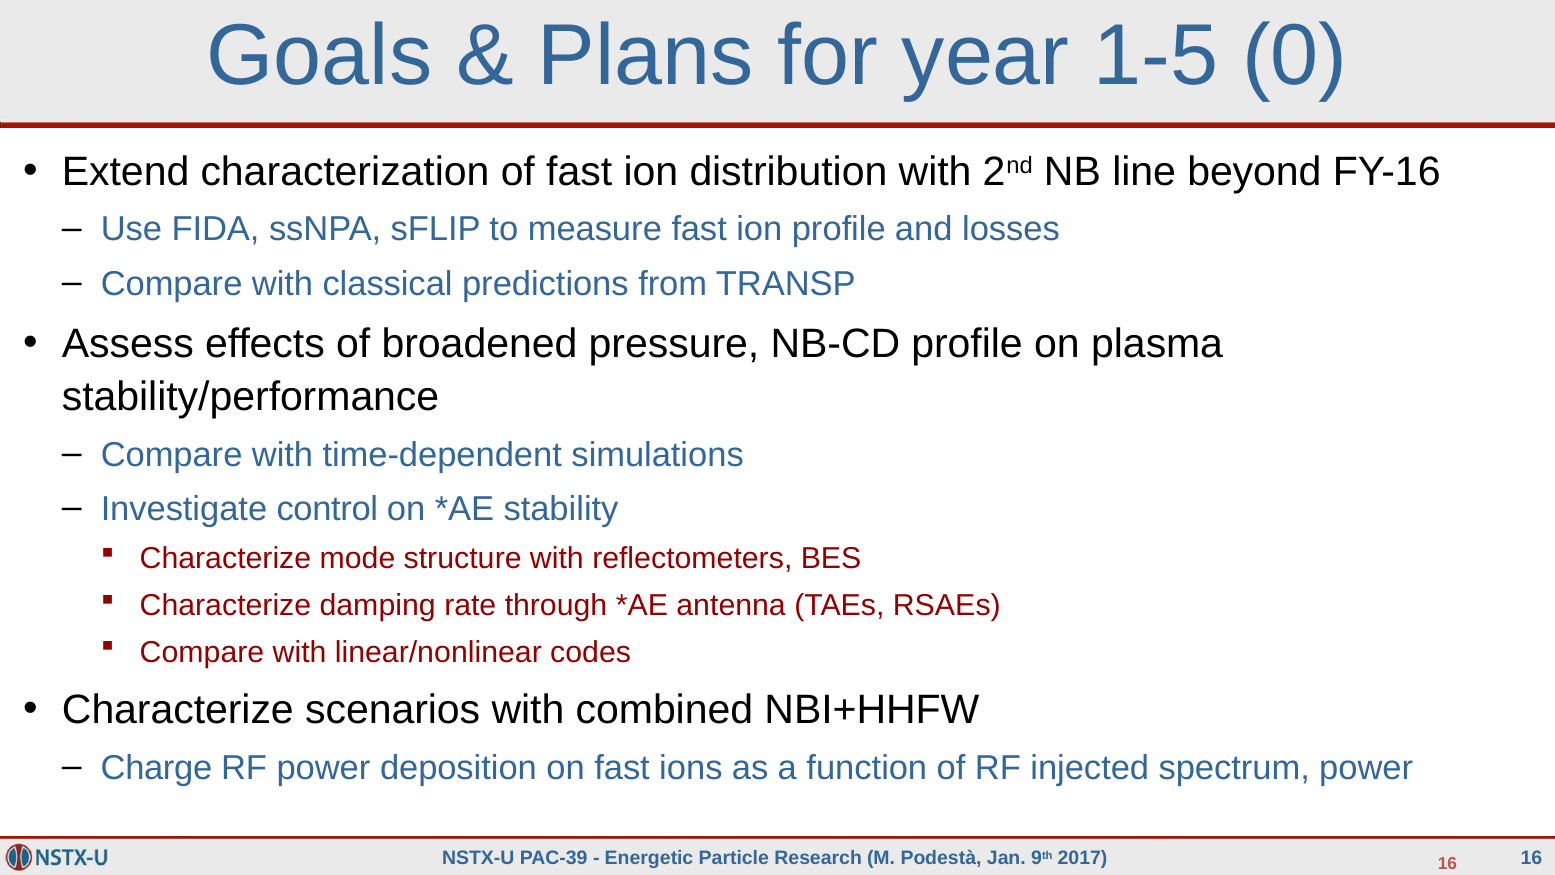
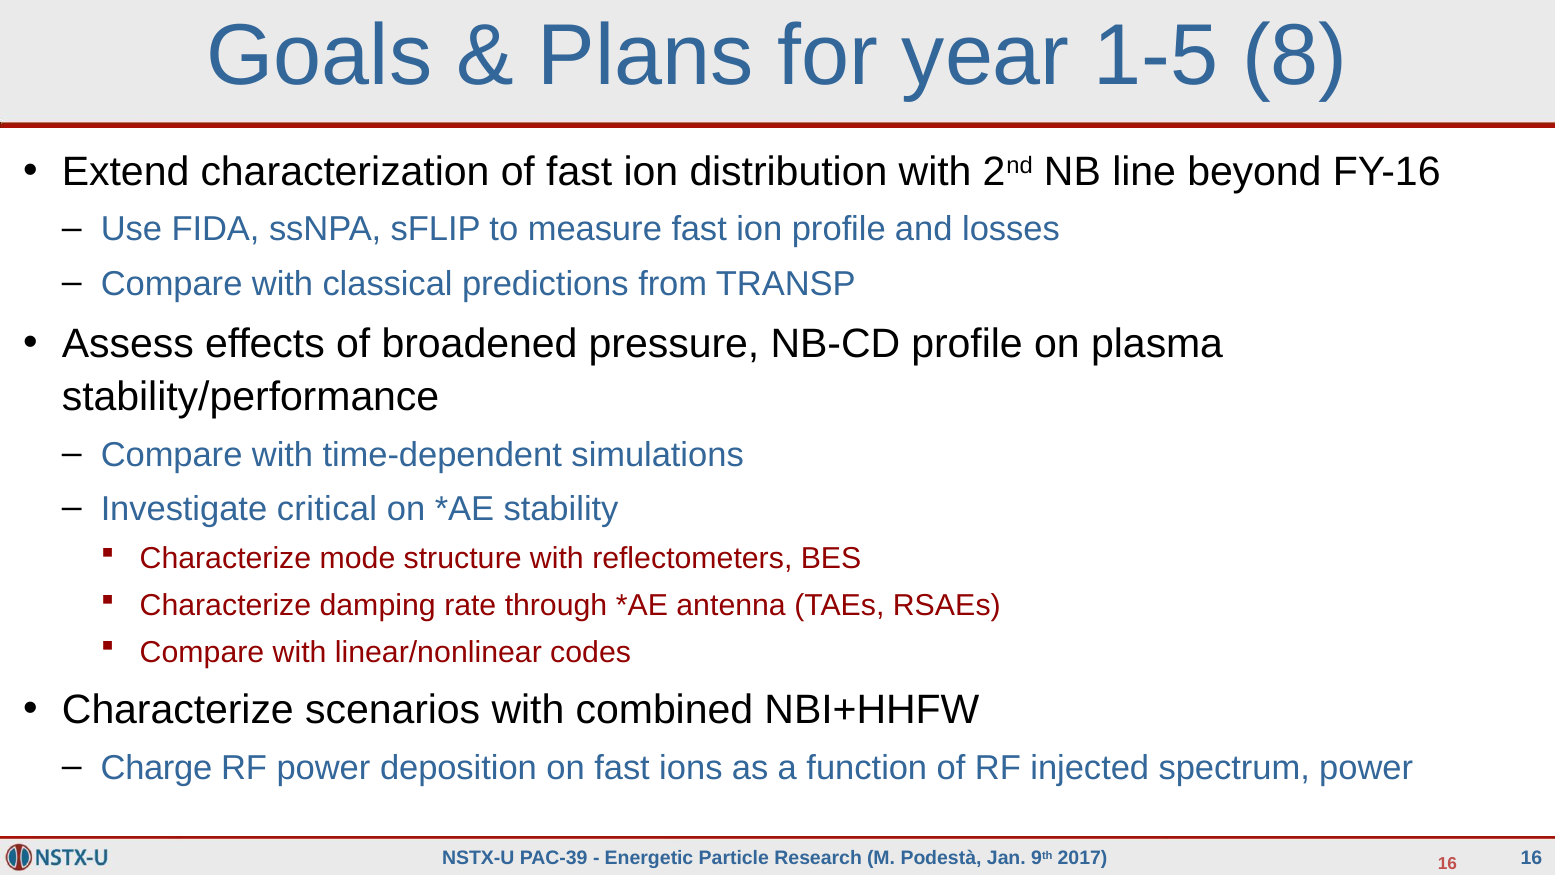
0: 0 -> 8 (1295, 56)
control: control -> critical (327, 509)
